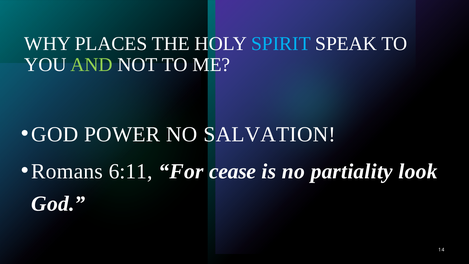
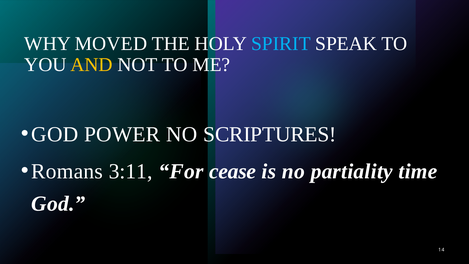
PLACES: PLACES -> MOVED (111, 44)
AND colour: light green -> yellow (92, 65)
SALVATION: SALVATION -> SCRIPTURES (270, 134)
6:11: 6:11 -> 3:11 (131, 171)
look: look -> time (418, 171)
